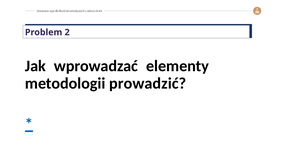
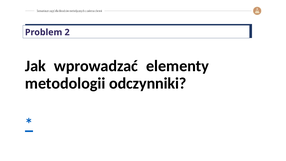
prowadzić: prowadzić -> odczynniki (148, 83)
